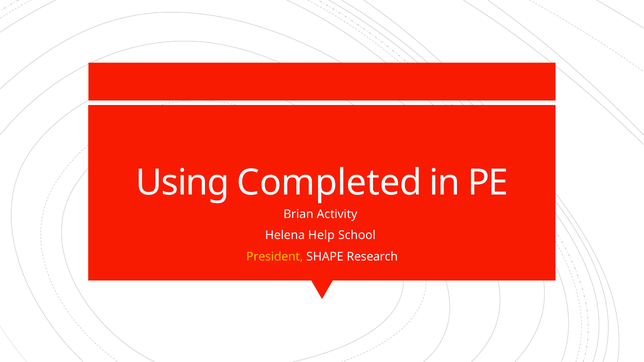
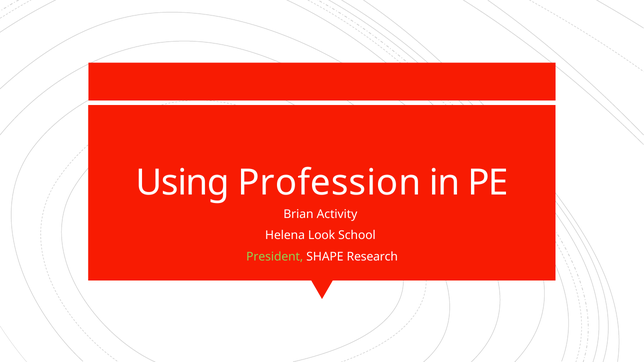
Completed: Completed -> Profession (329, 183)
Help: Help -> Look (322, 236)
President colour: yellow -> light green (275, 257)
